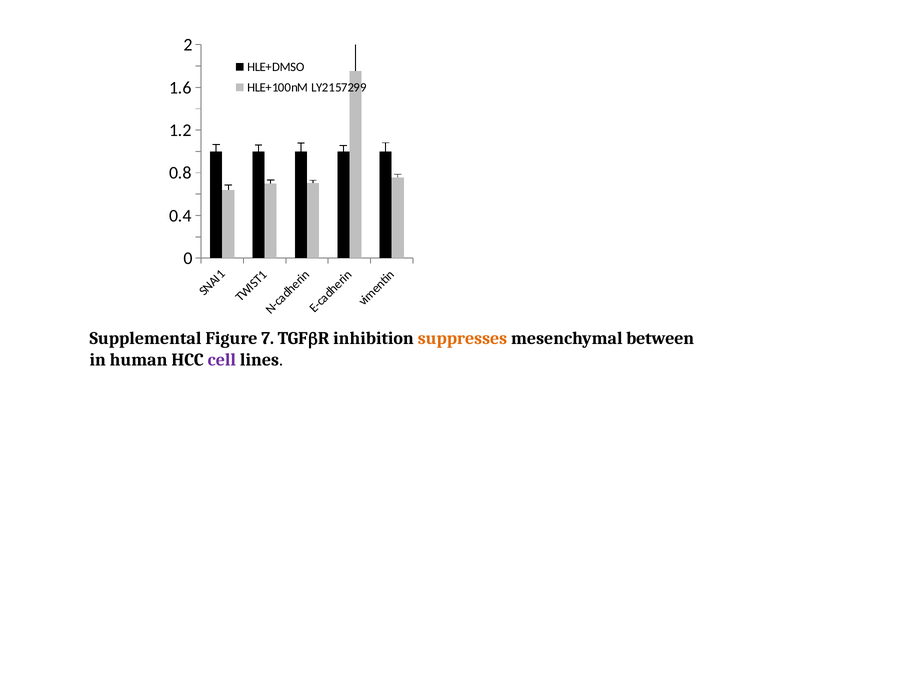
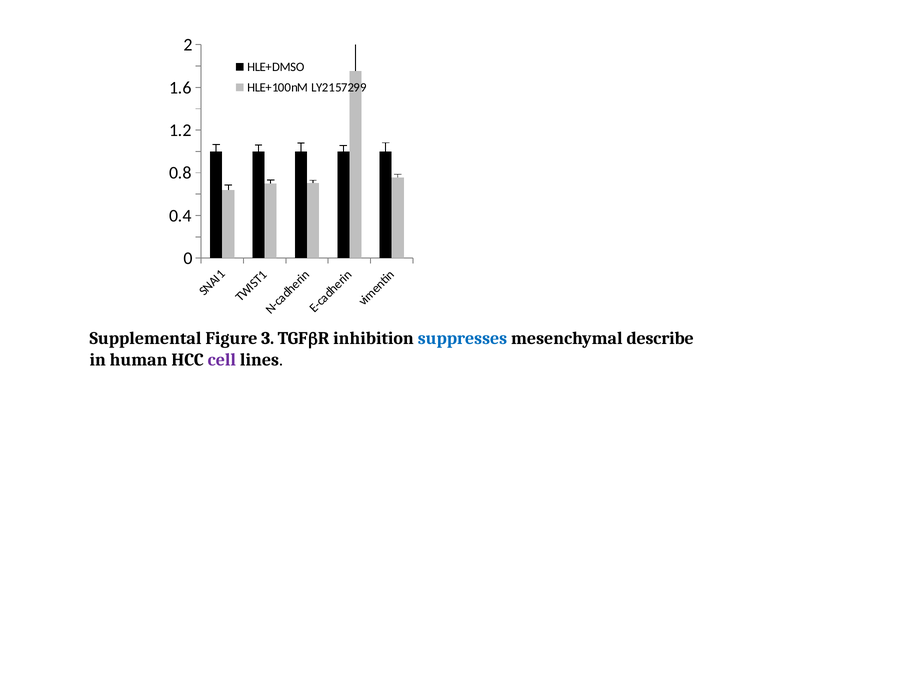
7: 7 -> 3 (268, 339)
suppresses colour: orange -> blue (462, 339)
between: between -> describe (660, 339)
